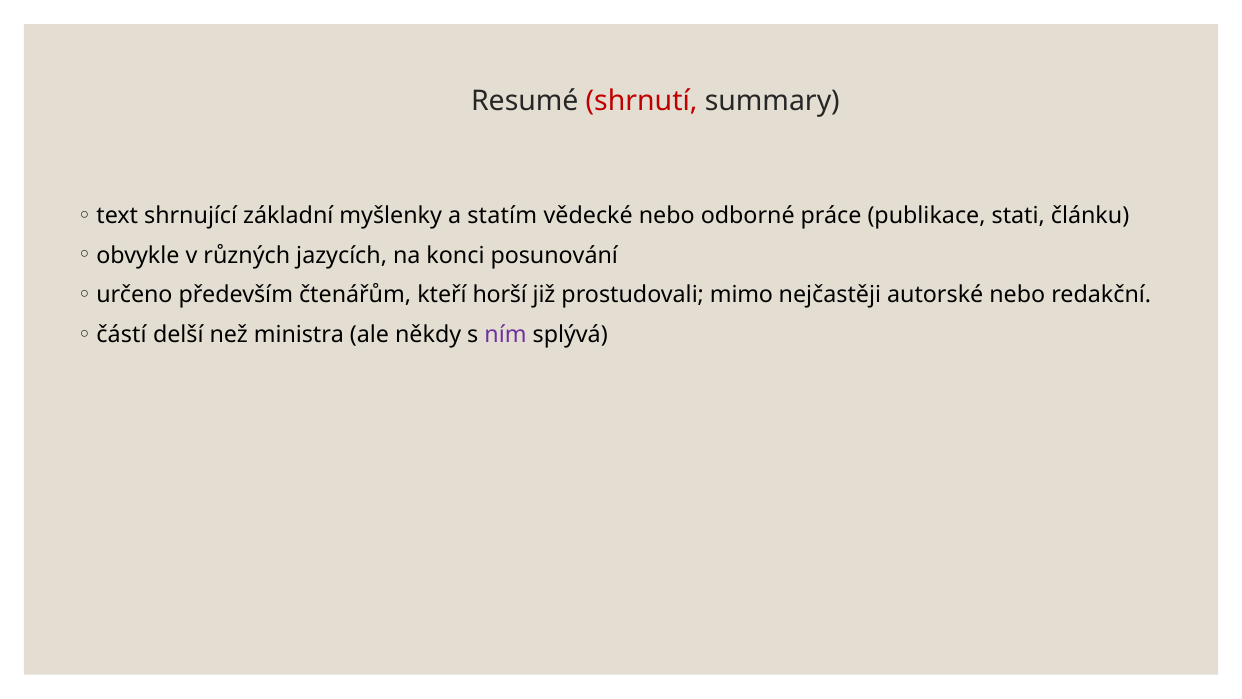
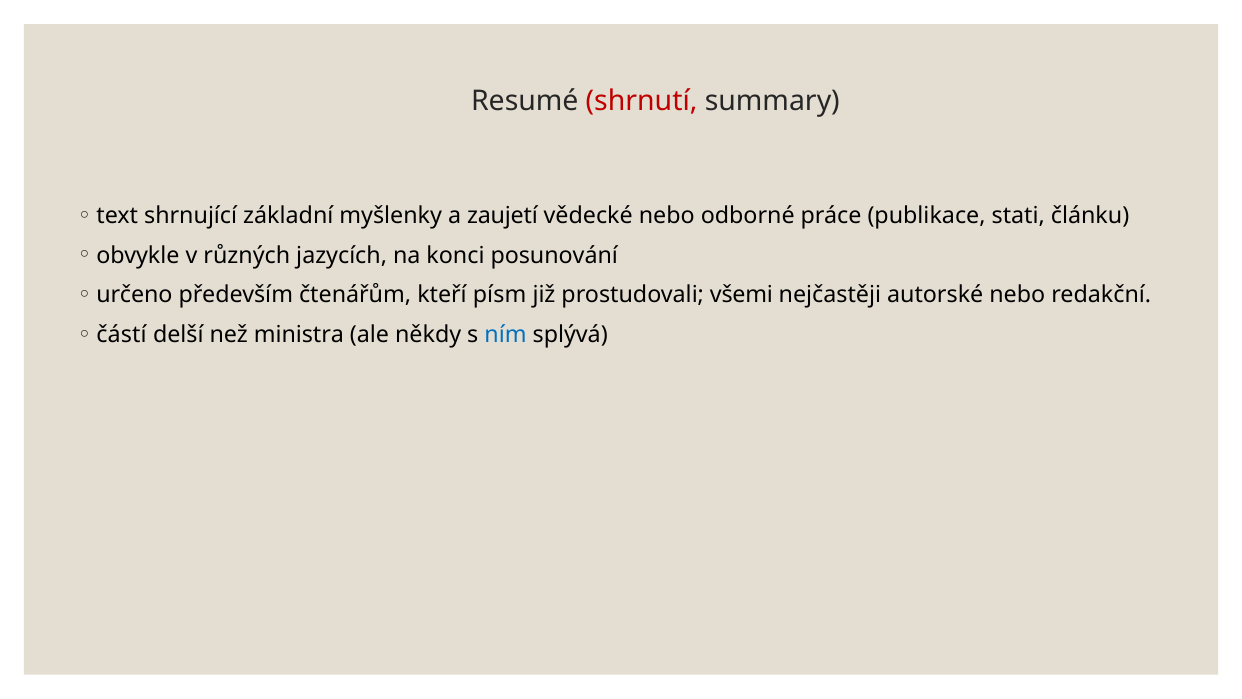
statím: statím -> zaujetí (502, 216)
horší: horší -> písm (500, 295)
mimo: mimo -> všemi (741, 295)
ním colour: purple -> blue (506, 335)
